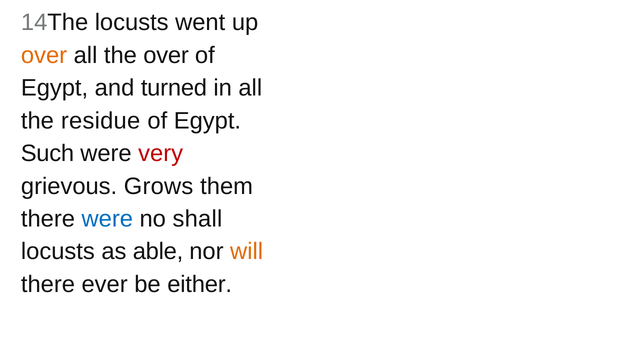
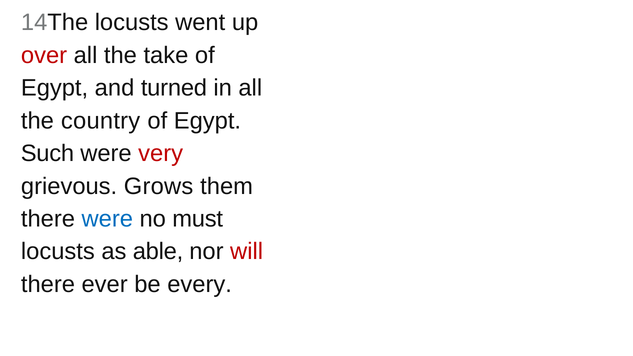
over colour: orange -> red (44, 55)
the over: over -> take (166, 55)
residue: residue -> country (101, 121)
shall: shall -> must (198, 219)
will colour: orange -> red (247, 252)
either: either -> every (200, 284)
